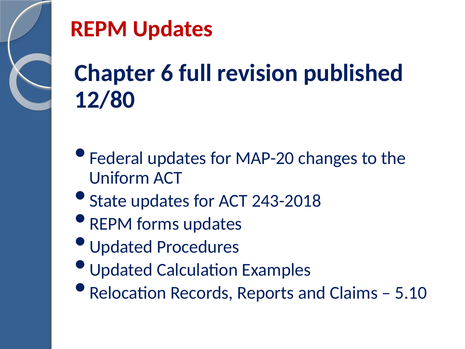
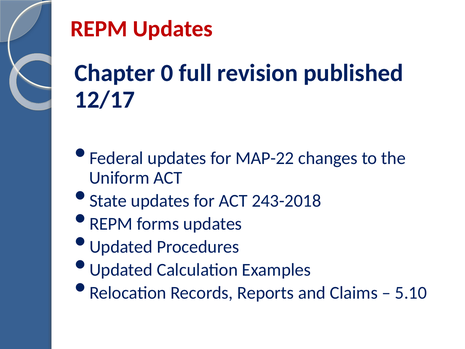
6: 6 -> 0 (167, 73)
12/80: 12/80 -> 12/17 (105, 99)
MAP-20: MAP-20 -> MAP-22 (265, 158)
